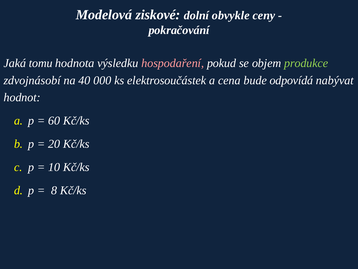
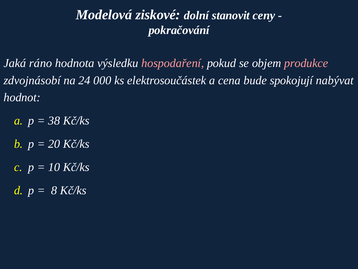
obvykle: obvykle -> stanovit (231, 15)
tomu: tomu -> ráno (41, 63)
produkce colour: light green -> pink (306, 63)
40: 40 -> 24 (84, 80)
odpovídá: odpovídá -> spokojují (291, 80)
60: 60 -> 38 (54, 121)
